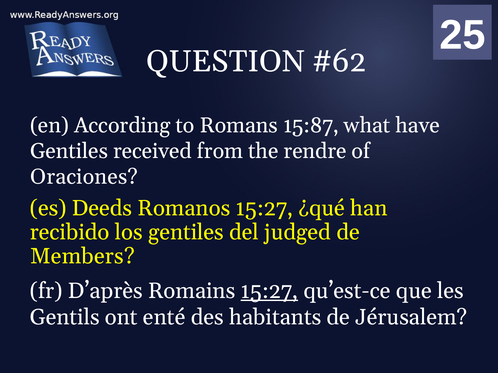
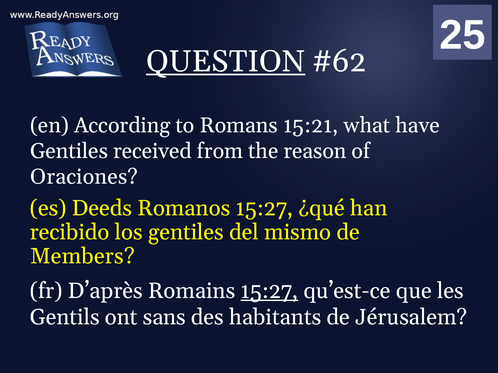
QUESTION underline: none -> present (226, 61)
15:87: 15:87 -> 15:21 (311, 125)
rendre: rendre -> reason (315, 151)
judged: judged -> mismo (298, 232)
enté: enté -> sans (164, 318)
